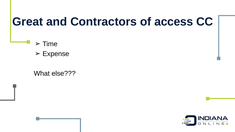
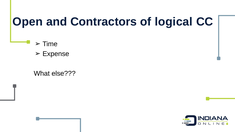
Great: Great -> Open (28, 22)
access: access -> logical (174, 22)
